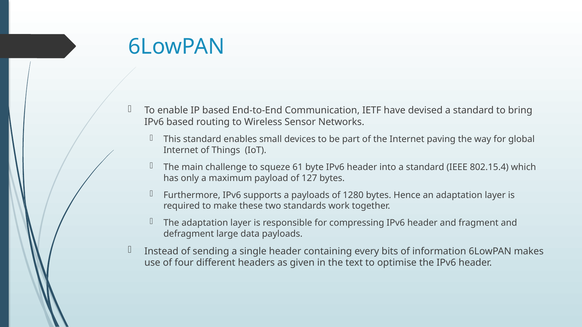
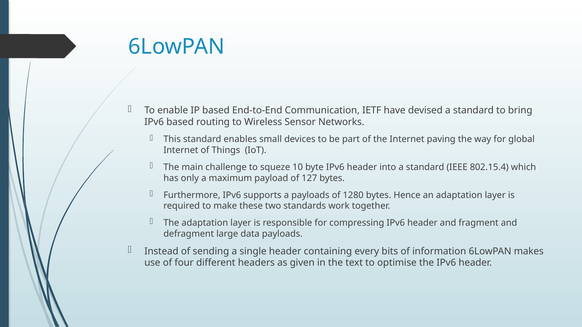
61: 61 -> 10 (298, 167)
